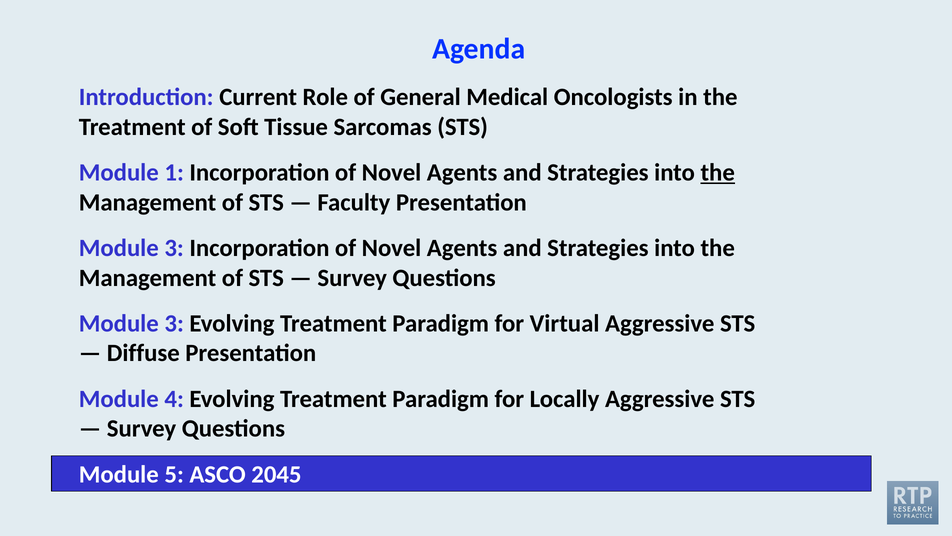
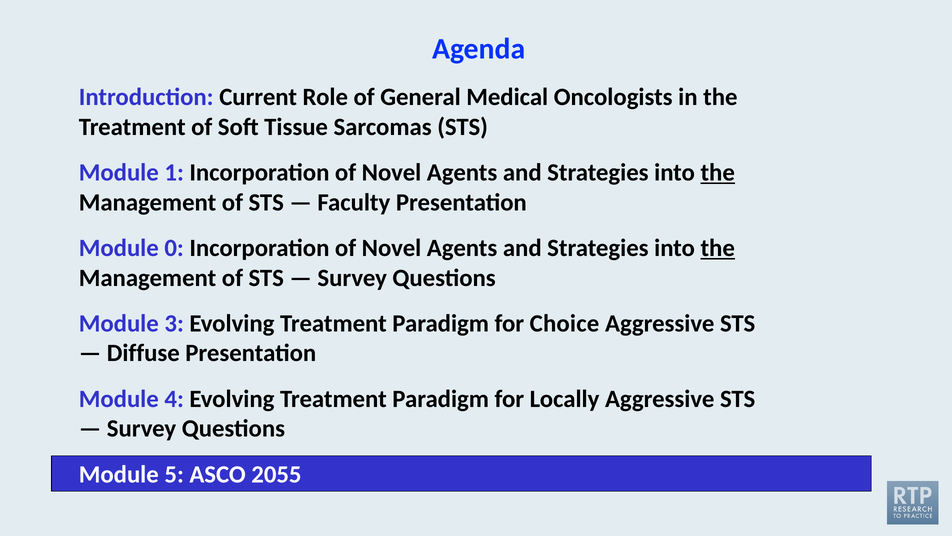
3: 3 -> 0 (174, 248)
the underline: none -> present (718, 248)
Virtual: Virtual -> Choice (564, 323)
2045: 2045 -> 2055 (276, 474)
